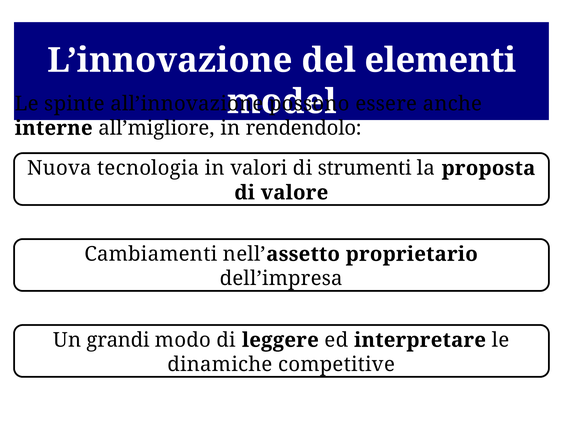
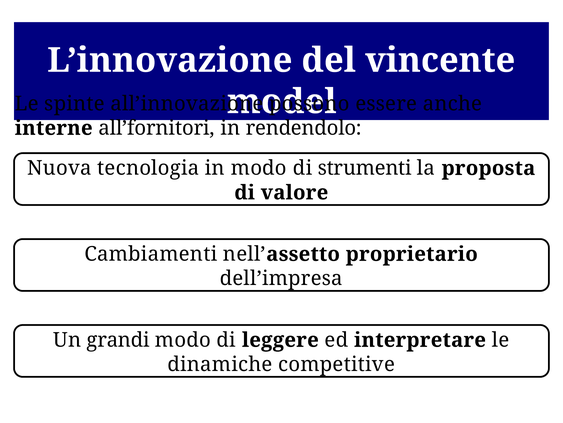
elementi: elementi -> vincente (440, 60)
all’migliore: all’migliore -> all’fornitori (157, 128)
in valori: valori -> modo (259, 168)
